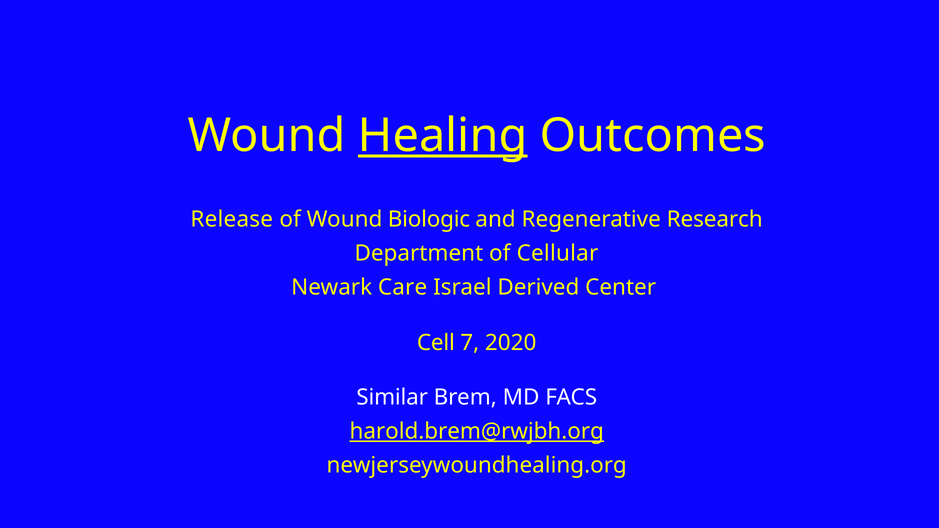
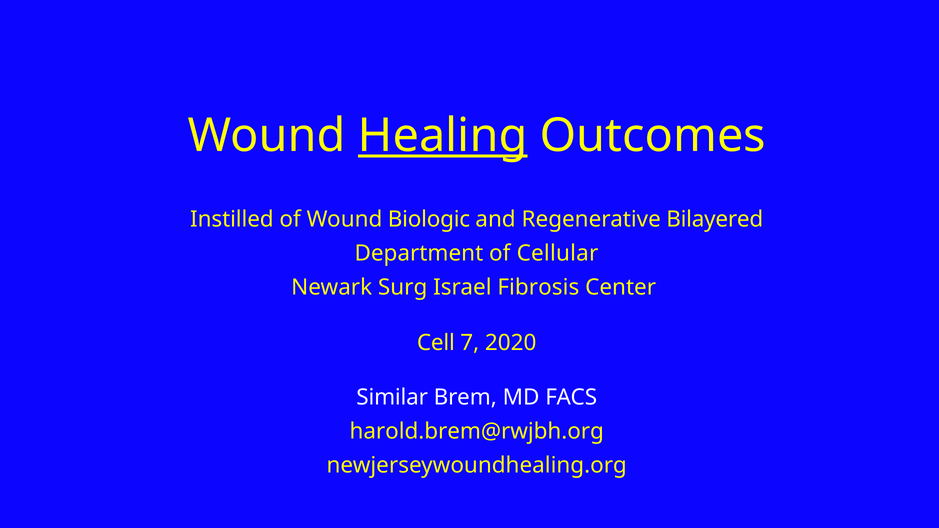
Release: Release -> Instilled (232, 219)
Research: Research -> Bilayered (715, 219)
Care: Care -> Surg (403, 288)
Derived: Derived -> Fibrosis (538, 288)
harold.brem@rwjbh.org underline: present -> none (477, 432)
